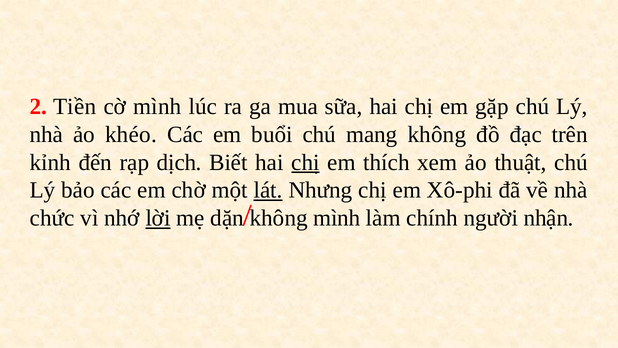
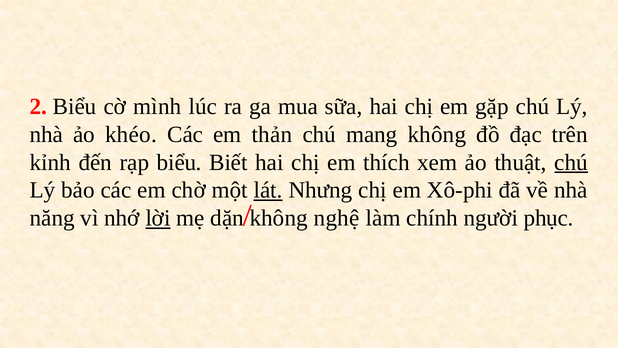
2 Tiền: Tiền -> Biểu (75, 107)
buổi: buổi -> thản (272, 134)
rạp dịch: dịch -> biểu (179, 162)
chị underline: present -> none (305, 162)
chú underline: none -> present (571, 162)
chức: chức -> năng (52, 218)
không mình: mình -> nghệ (337, 218)
nhận: nhận -> phục (549, 218)
